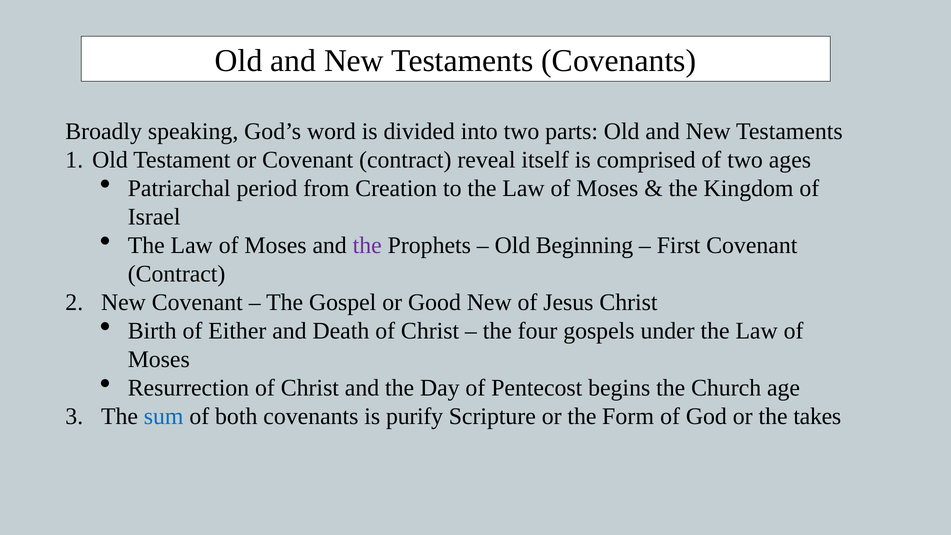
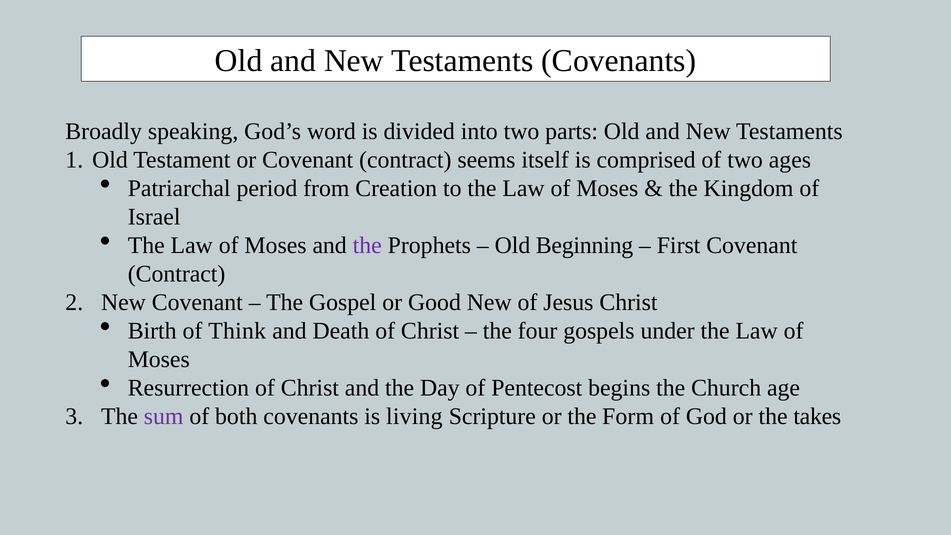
reveal: reveal -> seems (486, 160)
Either: Either -> Think (237, 331)
sum colour: blue -> purple (164, 417)
purify: purify -> living (414, 417)
